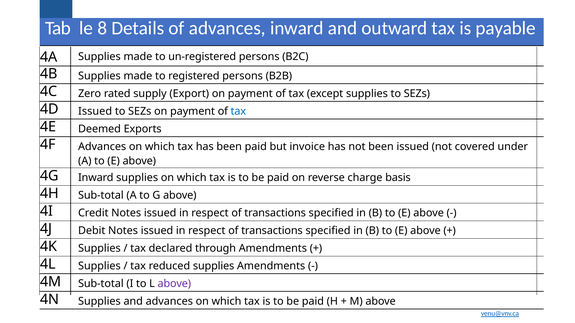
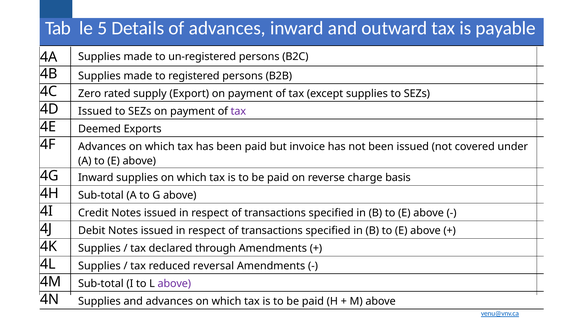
8: 8 -> 5 (102, 28)
tax colour: blue -> purple (238, 111)
reduced supplies: supplies -> reversal (214, 266)
